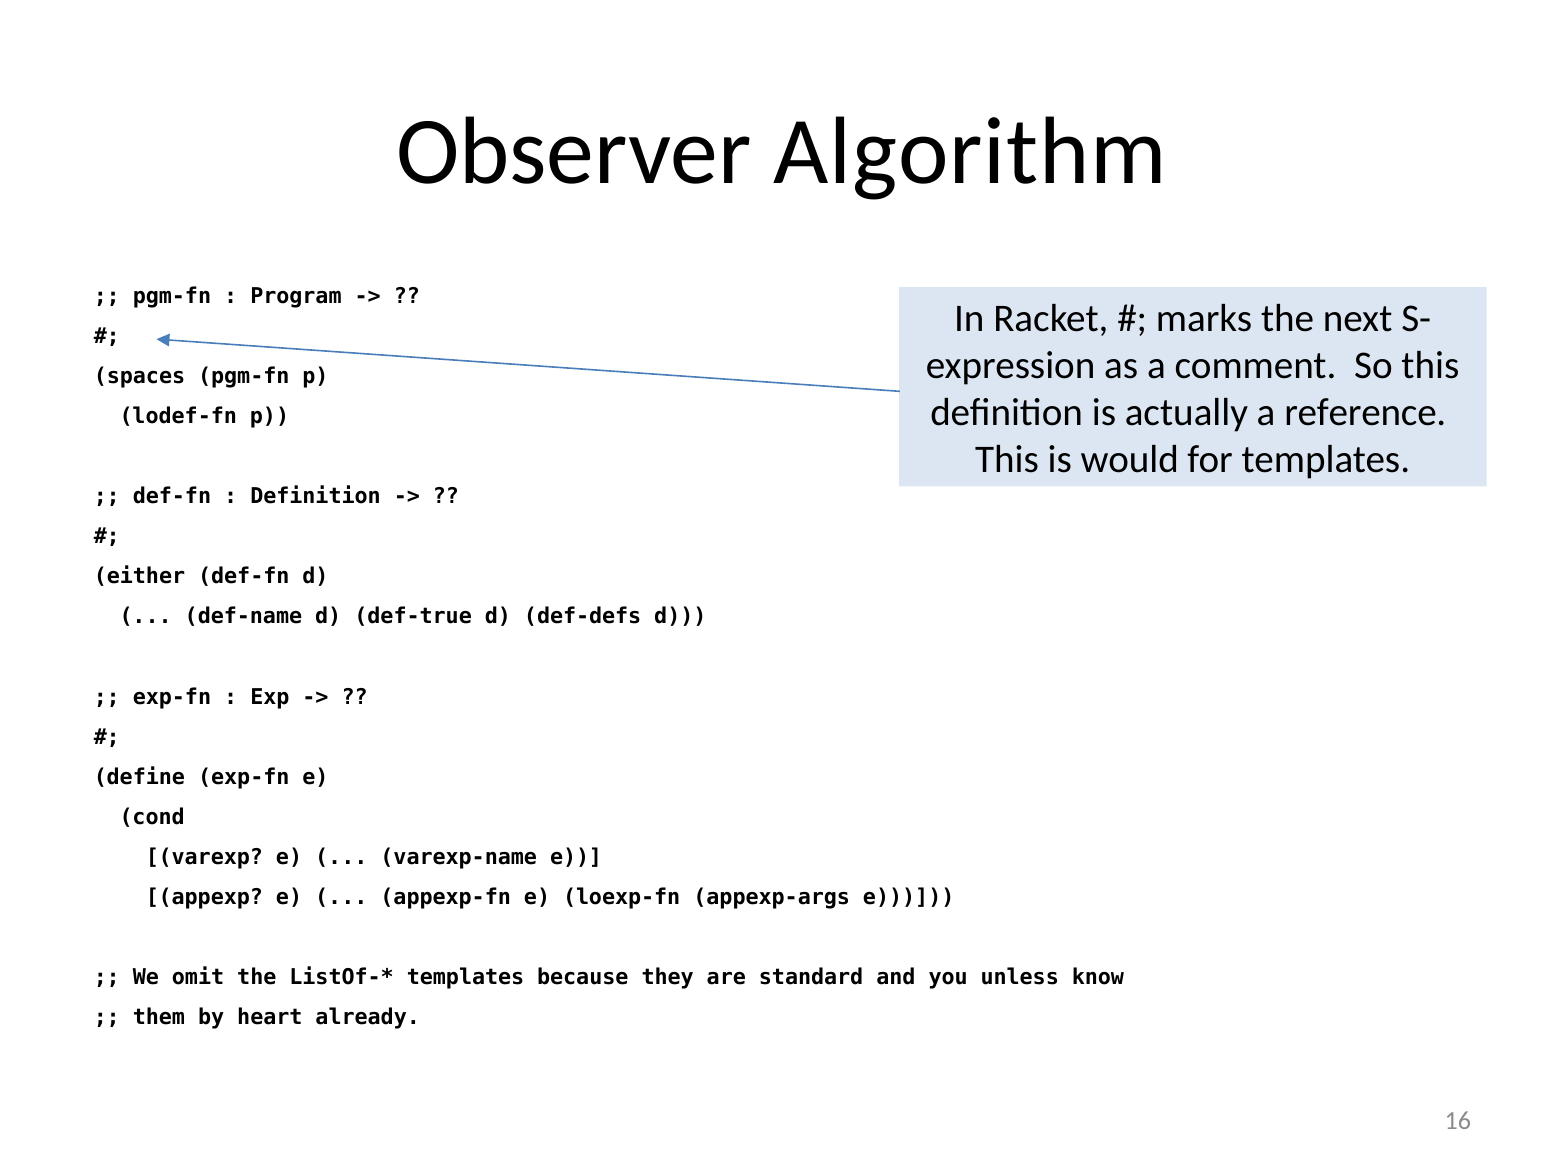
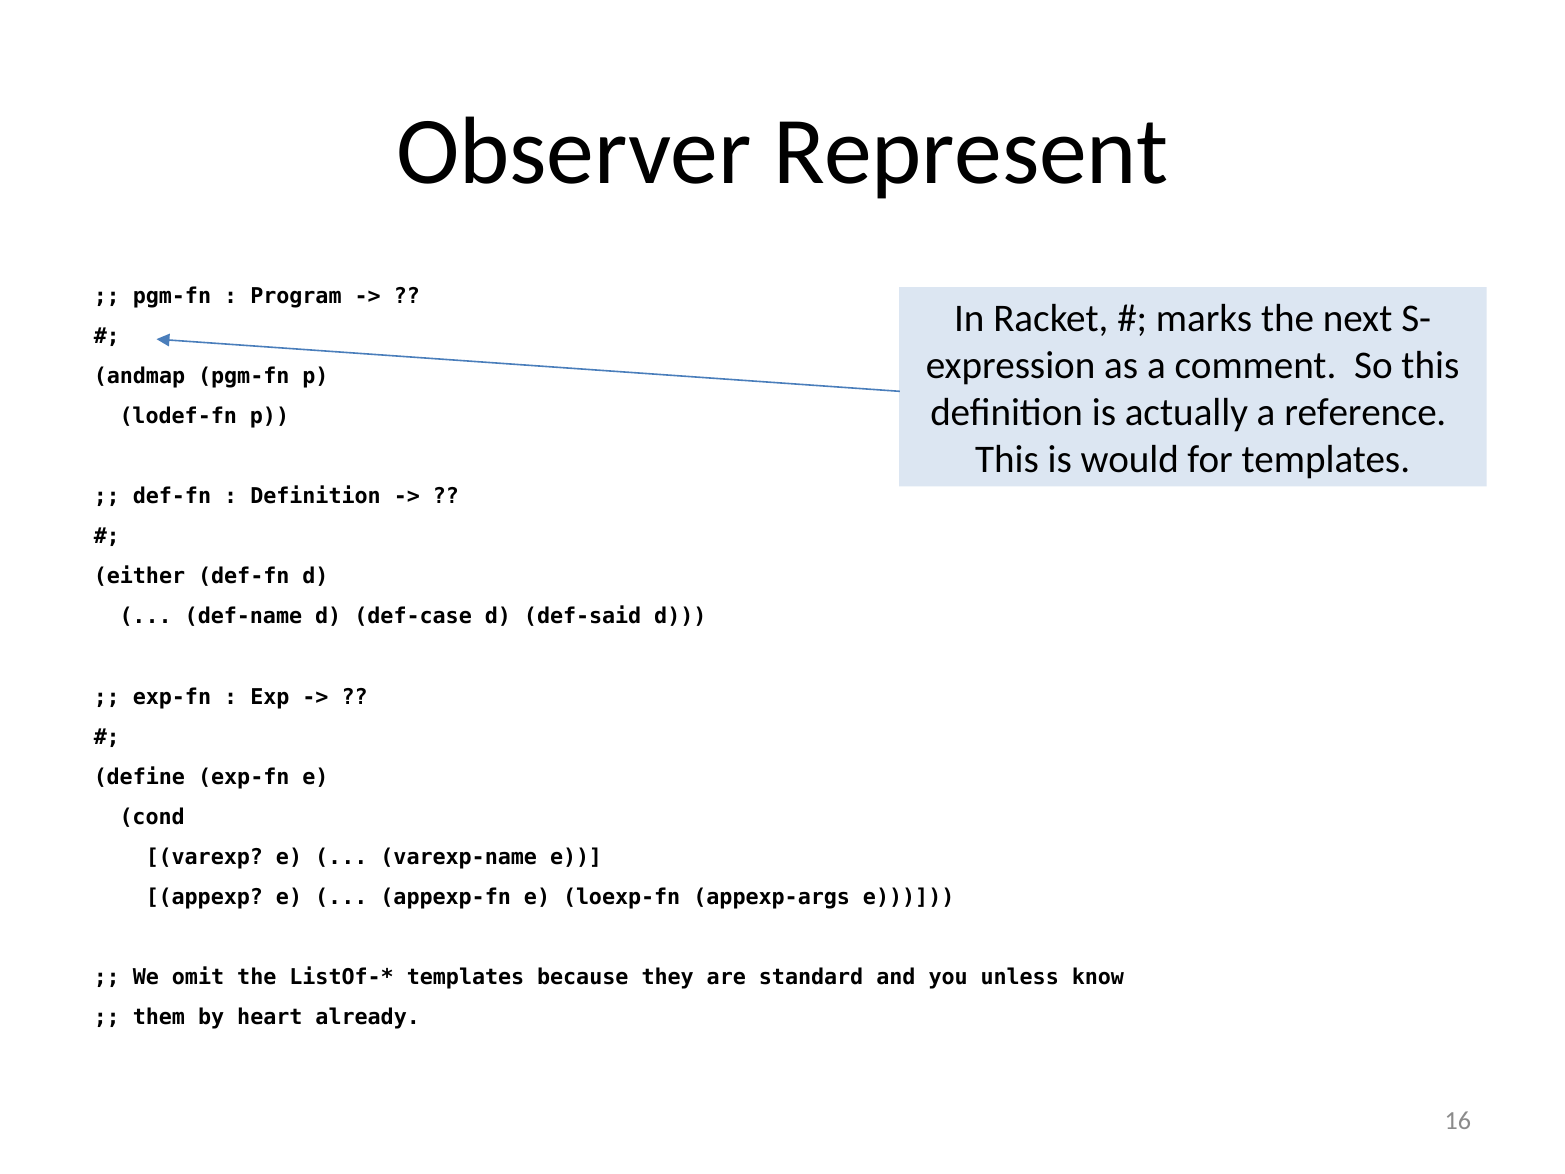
Algorithm: Algorithm -> Represent (971, 151)
spaces: spaces -> andmap (140, 376)
def-true: def-true -> def-case (413, 617)
def-defs: def-defs -> def-said (583, 617)
